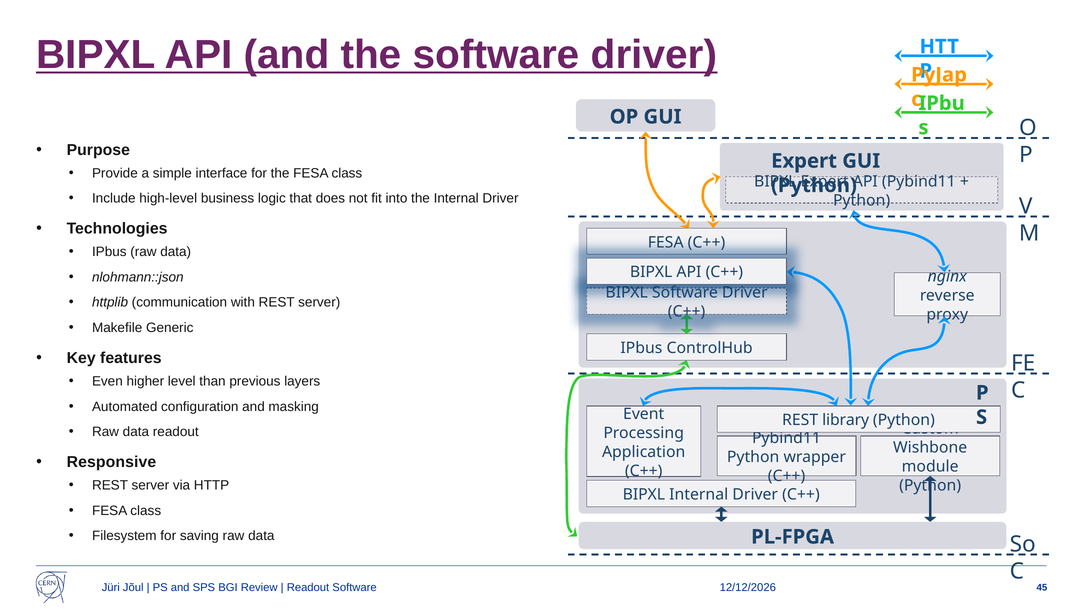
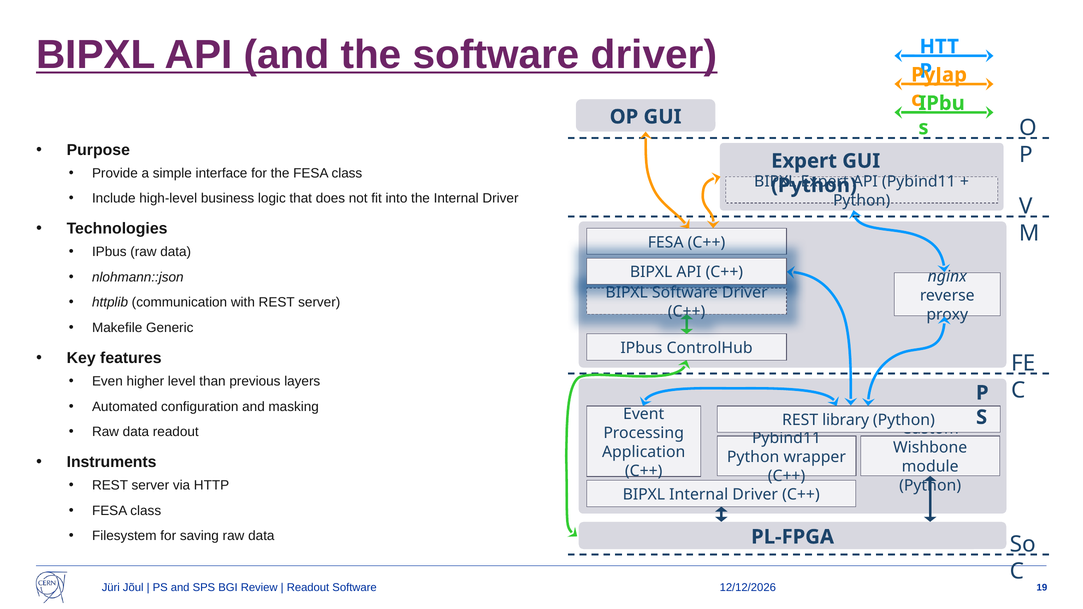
Responsive: Responsive -> Instruments (112, 462)
45: 45 -> 19 (1042, 588)
